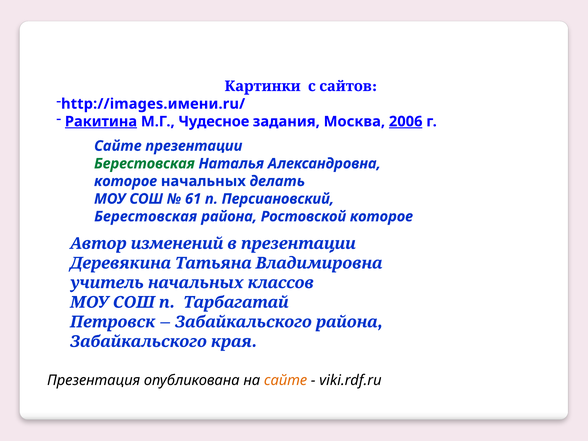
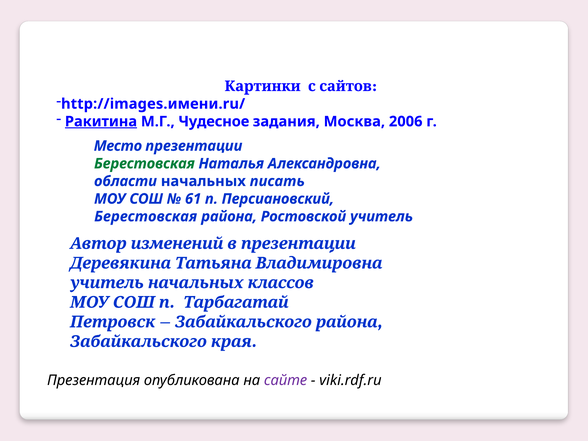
2006 underline: present -> none (406, 121)
Сайте: Сайте -> Место (118, 146)
которое: которое -> области (126, 181)
делать: делать -> писать (277, 181)
Ростовской которое: которое -> учитель (381, 217)
сайте colour: orange -> purple (286, 380)
